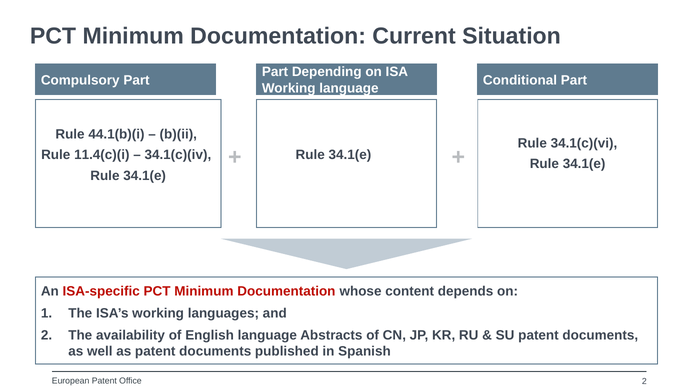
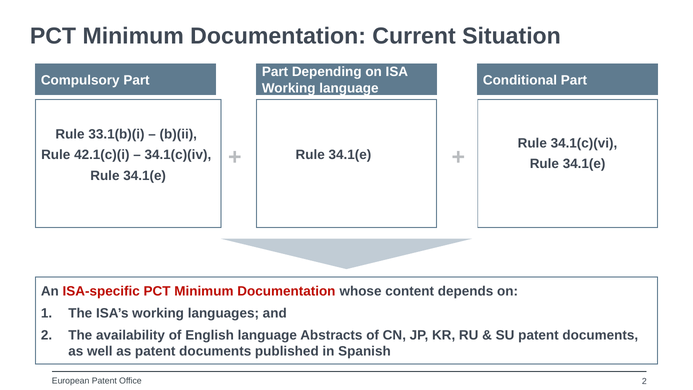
44.1(b)(i: 44.1(b)(i -> 33.1(b)(i (116, 134)
11.4(c)(i: 11.4(c)(i -> 42.1(c)(i (102, 155)
